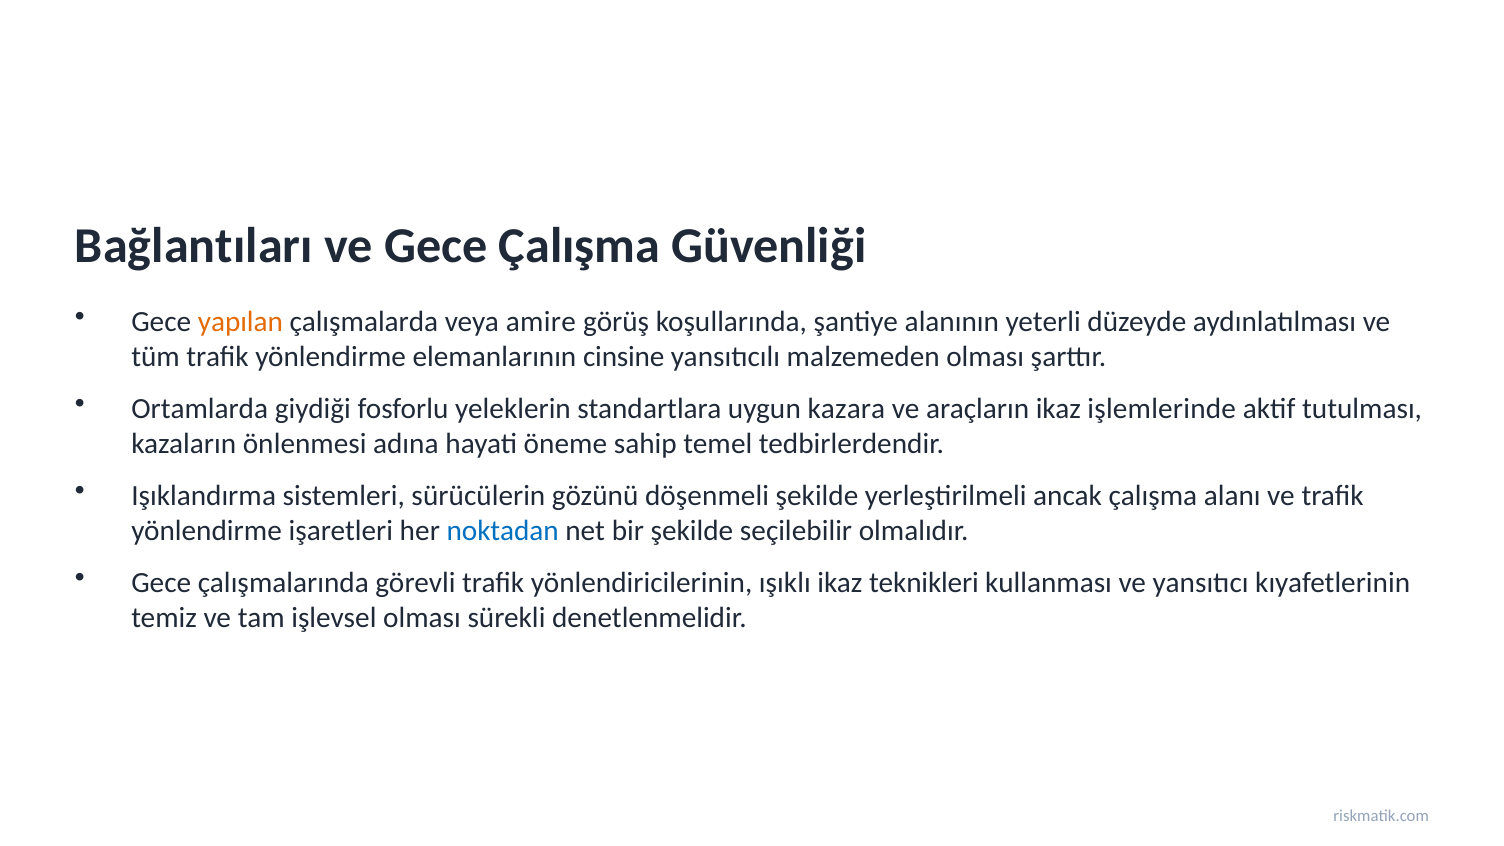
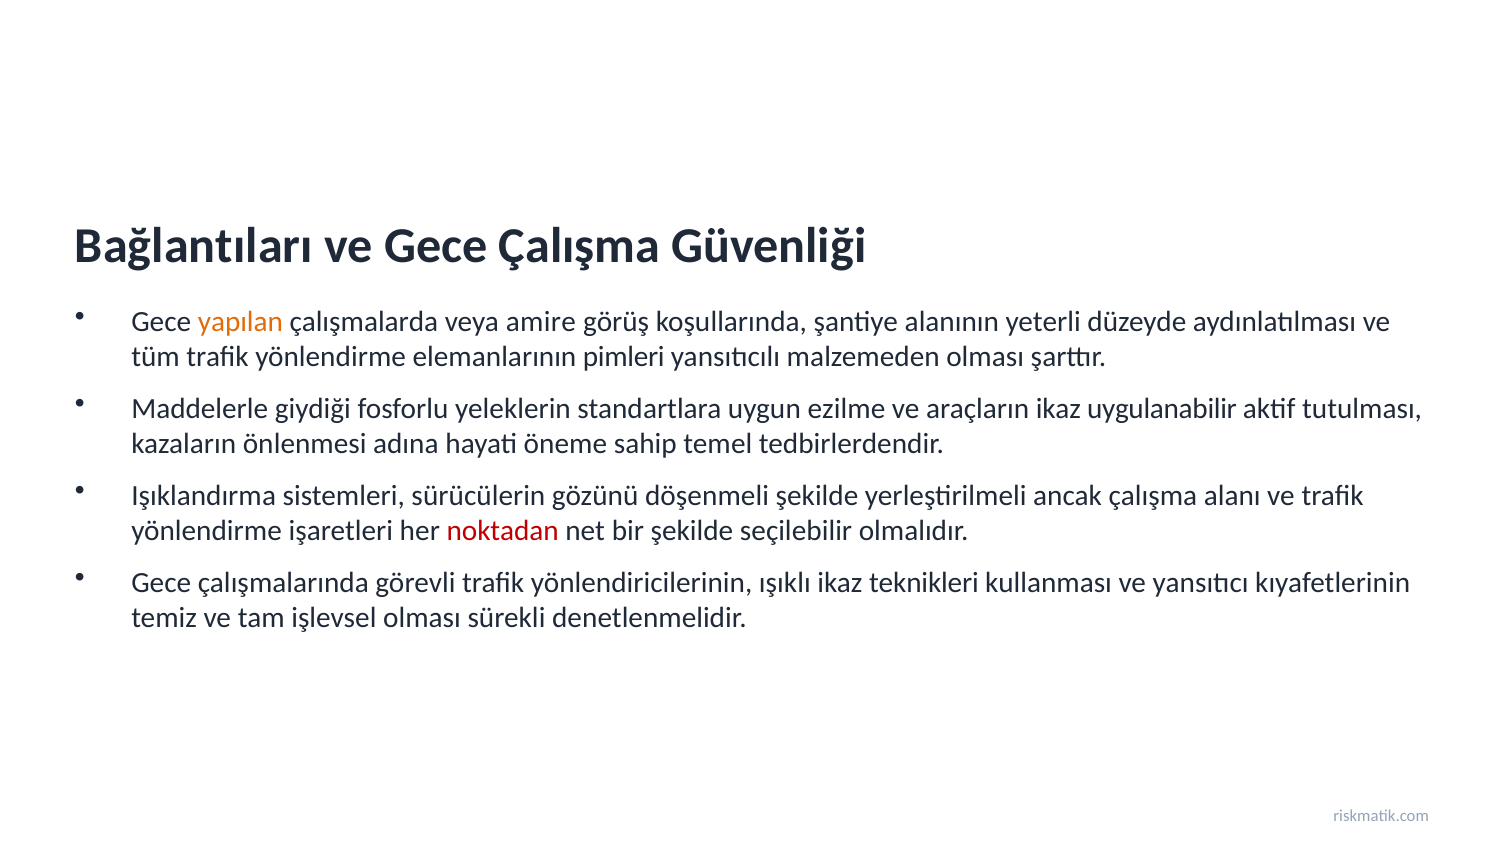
cinsine: cinsine -> pimleri (624, 357)
Ortamlarda: Ortamlarda -> Maddelerle (200, 409)
kazara: kazara -> ezilme (846, 409)
işlemlerinde: işlemlerinde -> uygulanabilir (1162, 409)
noktadan colour: blue -> red (503, 531)
